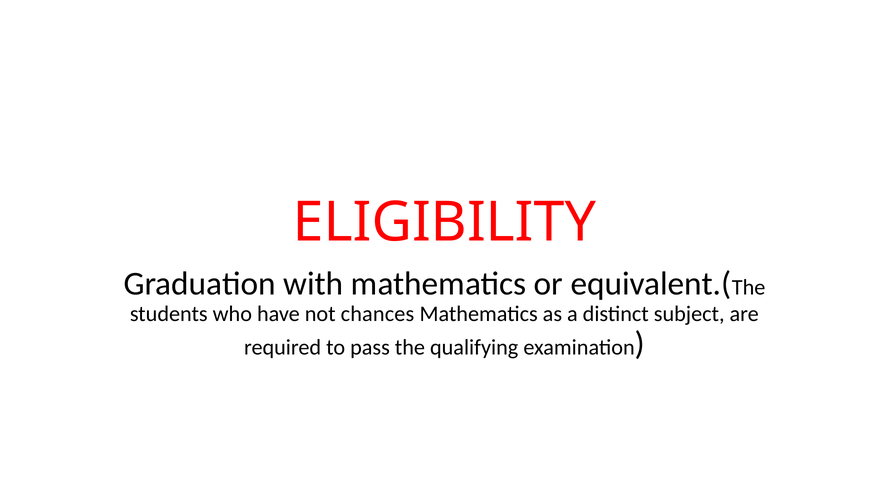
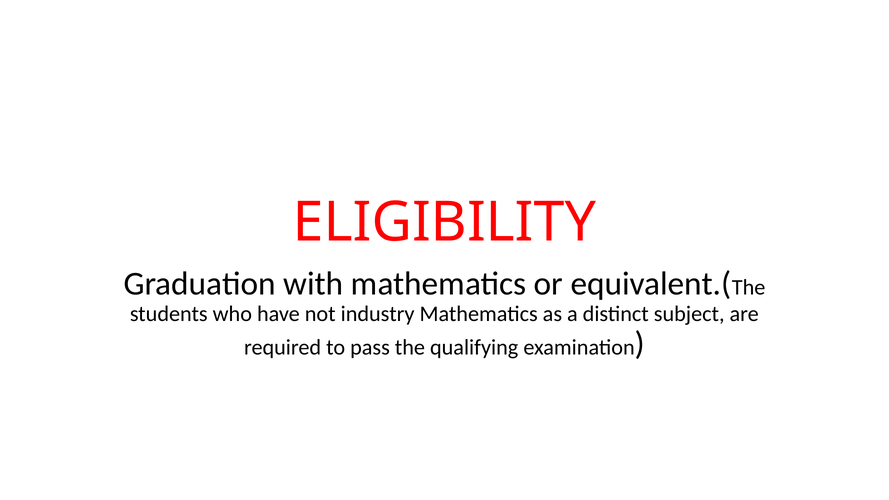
chances: chances -> industry (378, 314)
